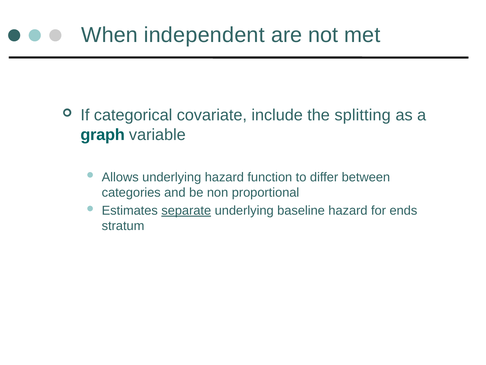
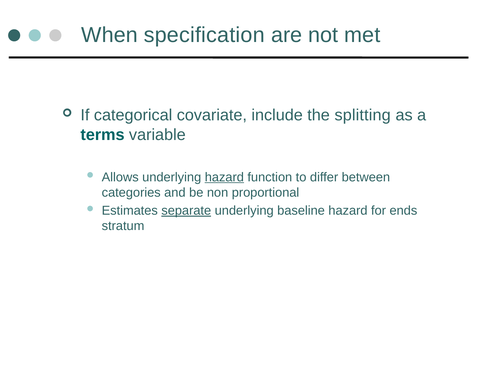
independent: independent -> specification (204, 35)
graph: graph -> terms (103, 135)
hazard underline: none -> present (224, 177)
